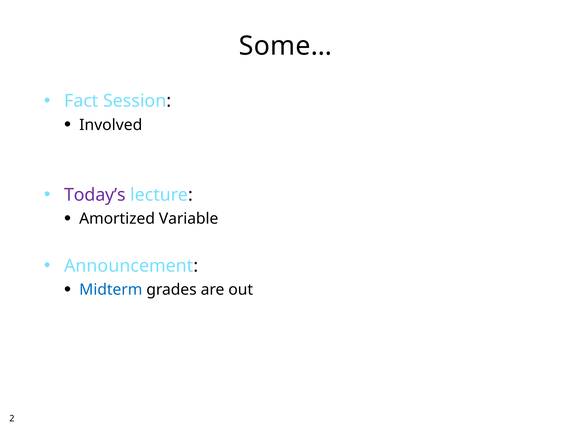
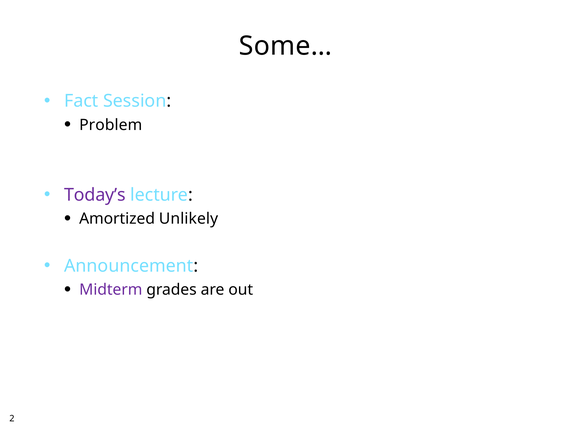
Involved: Involved -> Problem (111, 125)
Variable: Variable -> Unlikely (189, 219)
Midterm colour: blue -> purple (111, 290)
